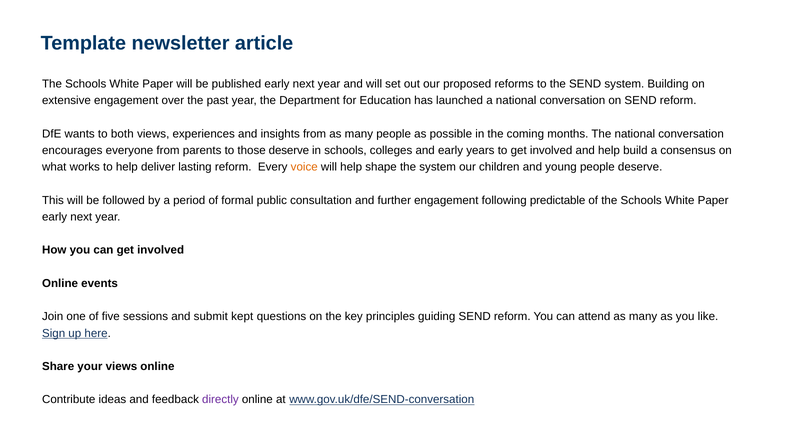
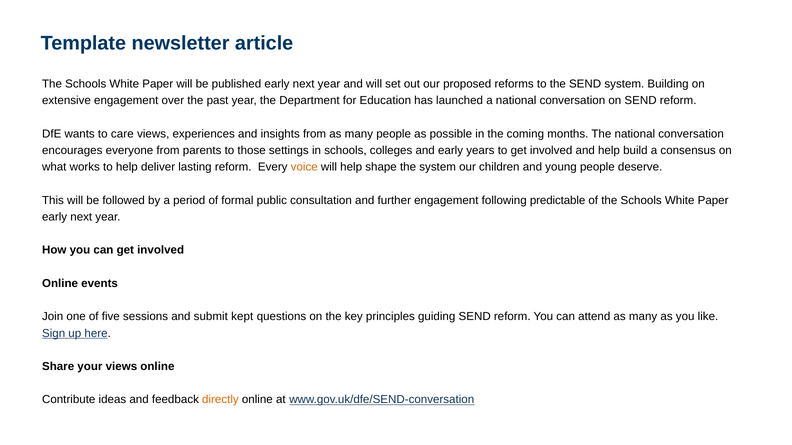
both: both -> care (122, 134)
those deserve: deserve -> settings (289, 151)
directly colour: purple -> orange (220, 400)
